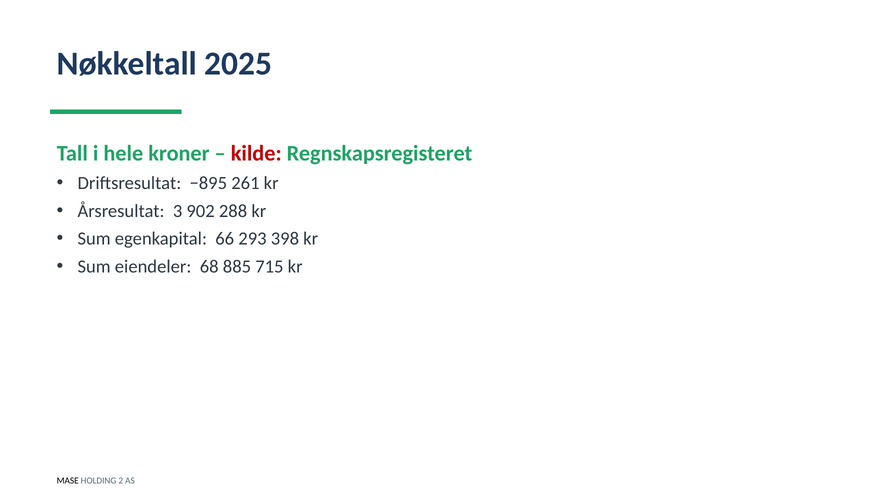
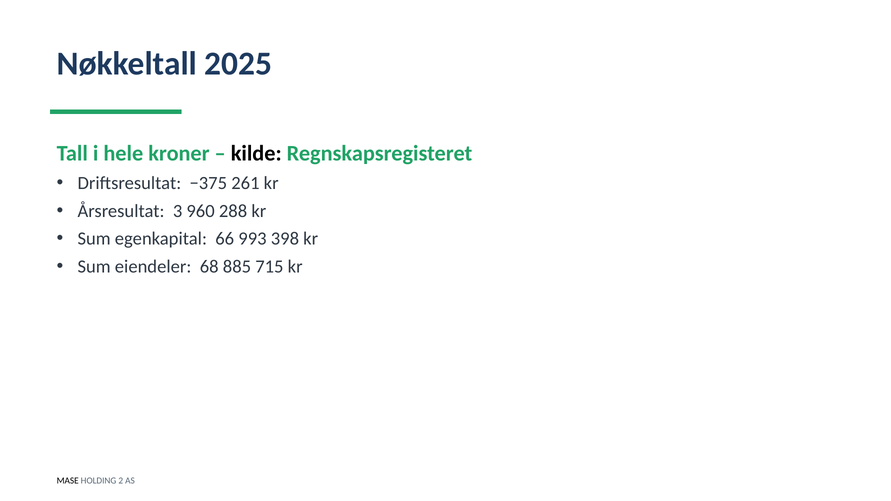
kilde colour: red -> black (256, 153)
−895: −895 -> −375 (208, 183)
902: 902 -> 960 (201, 211)
293: 293 -> 993 (252, 239)
